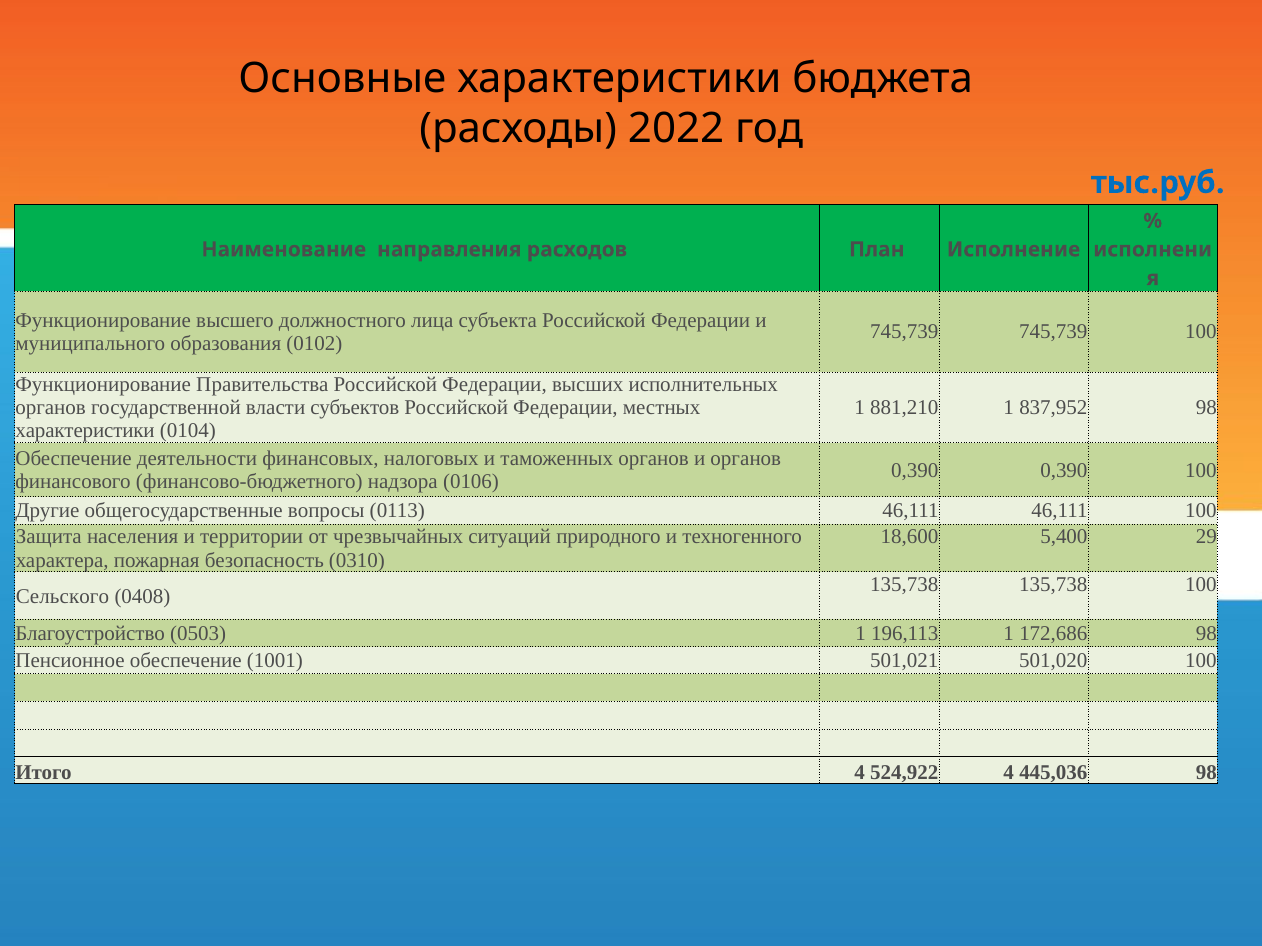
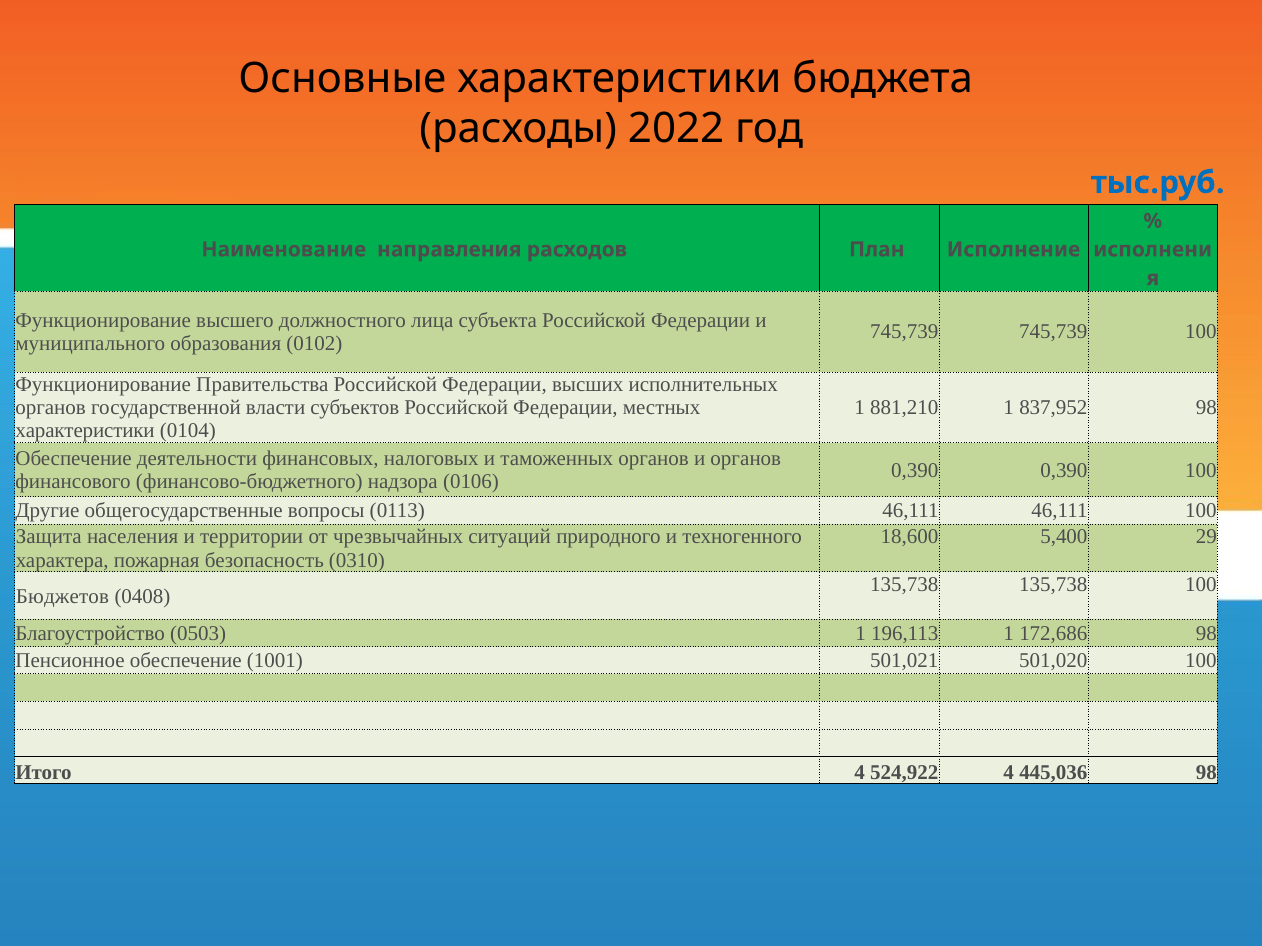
Сельского: Сельского -> Бюджетов (63, 596)
